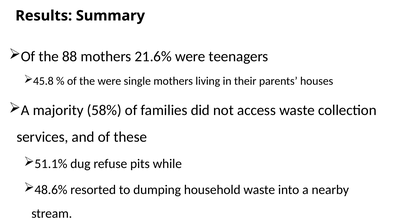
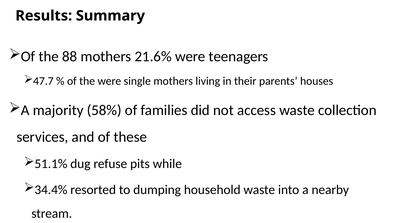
45.8: 45.8 -> 47.7 (43, 81)
48.6%: 48.6% -> 34.4% (51, 190)
